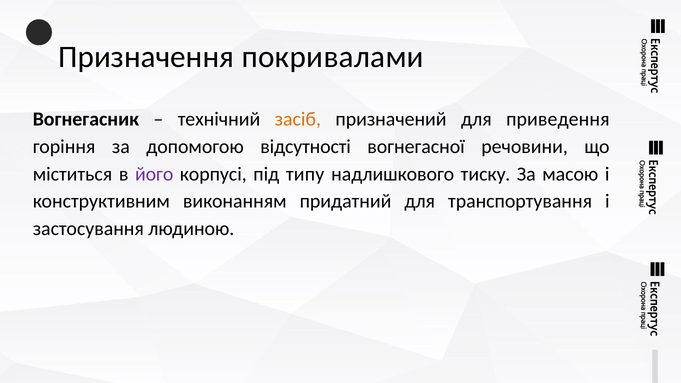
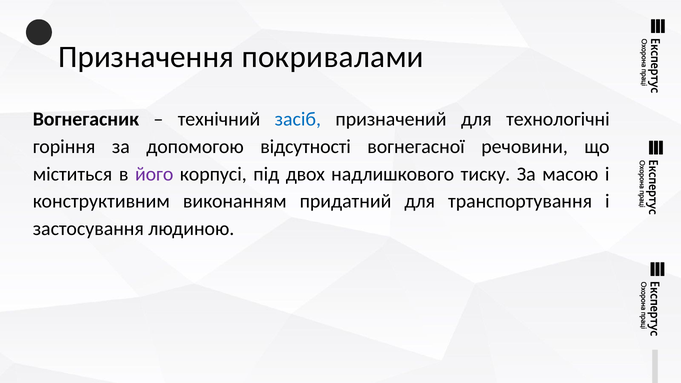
засіб colour: orange -> blue (298, 119)
приведення: приведення -> технологічні (558, 119)
типу: типу -> двох (305, 174)
